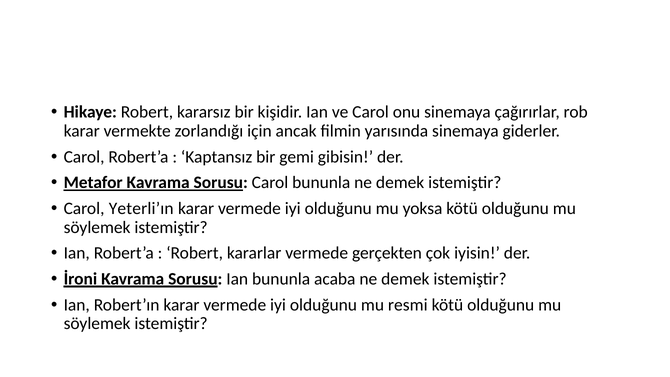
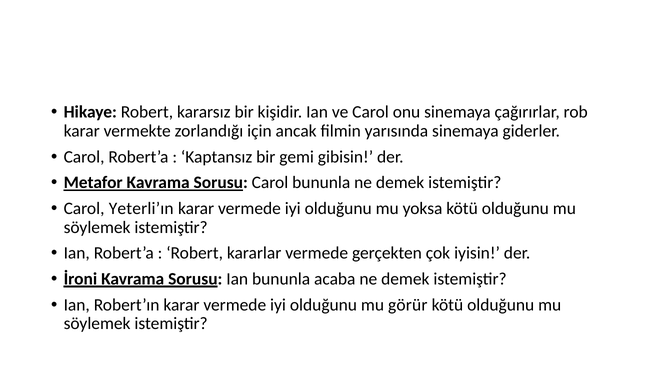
resmi: resmi -> görür (408, 305)
